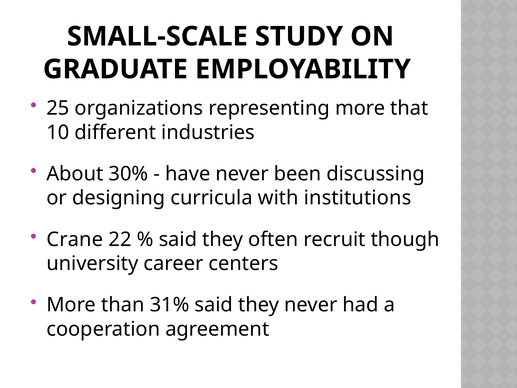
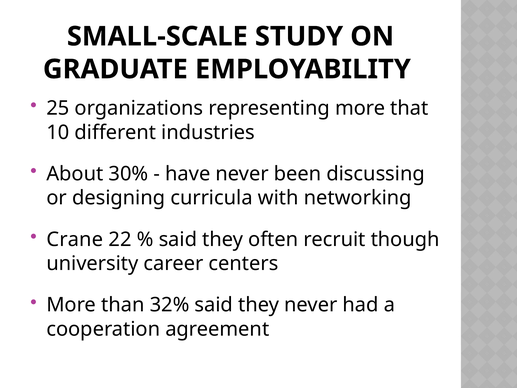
institutions: institutions -> networking (358, 198)
31%: 31% -> 32% (170, 305)
